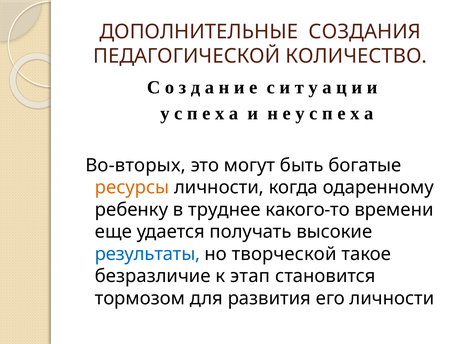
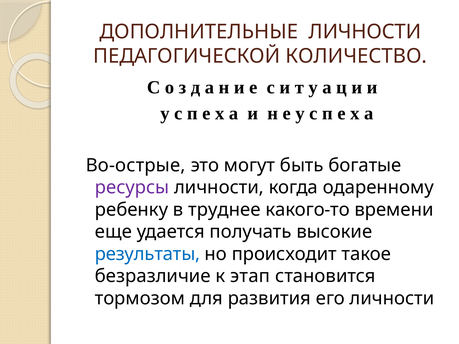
ДОПОЛНИТЕЛЬНЫЕ СОЗДАНИЯ: СОЗДАНИЯ -> ЛИЧНОСТИ (365, 32)
Во-вторых: Во-вторых -> Во-острые (136, 165)
ресурсы colour: orange -> purple (132, 188)
творческой: творческой -> происходит (284, 254)
